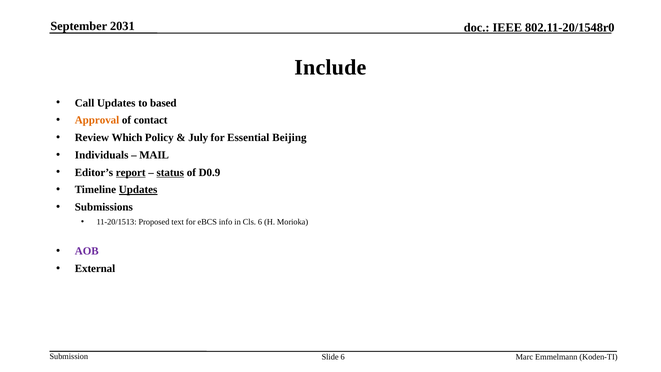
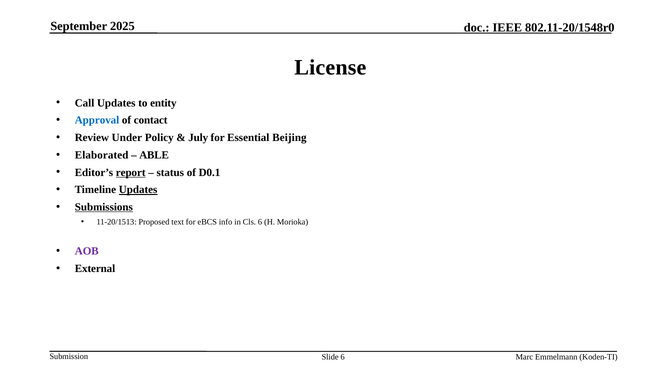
2031: 2031 -> 2025 (122, 26)
Include: Include -> License (330, 68)
based: based -> entity (163, 103)
Approval colour: orange -> blue (97, 120)
Which: Which -> Under (127, 138)
Individuals: Individuals -> Elaborated (102, 155)
MAIL: MAIL -> ABLE (154, 155)
status underline: present -> none (170, 172)
D0.9: D0.9 -> D0.1 (209, 172)
Submissions underline: none -> present (104, 207)
